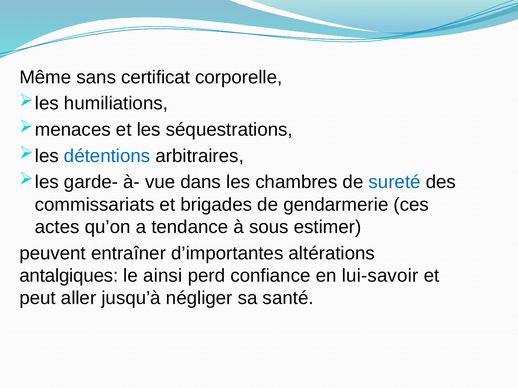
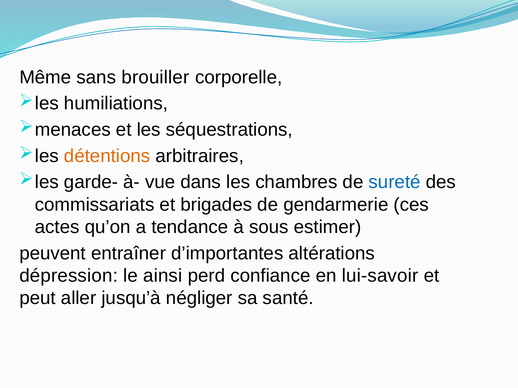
certificat: certificat -> brouiller (155, 77)
détentions colour: blue -> orange (107, 156)
antalgiques: antalgiques -> dépression (69, 276)
